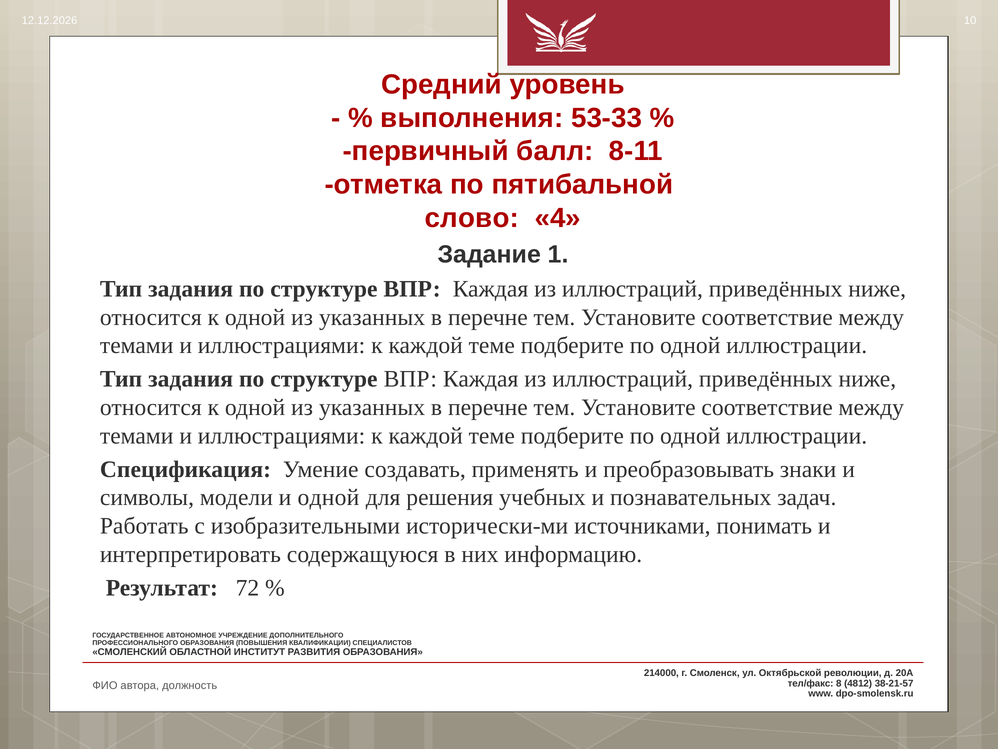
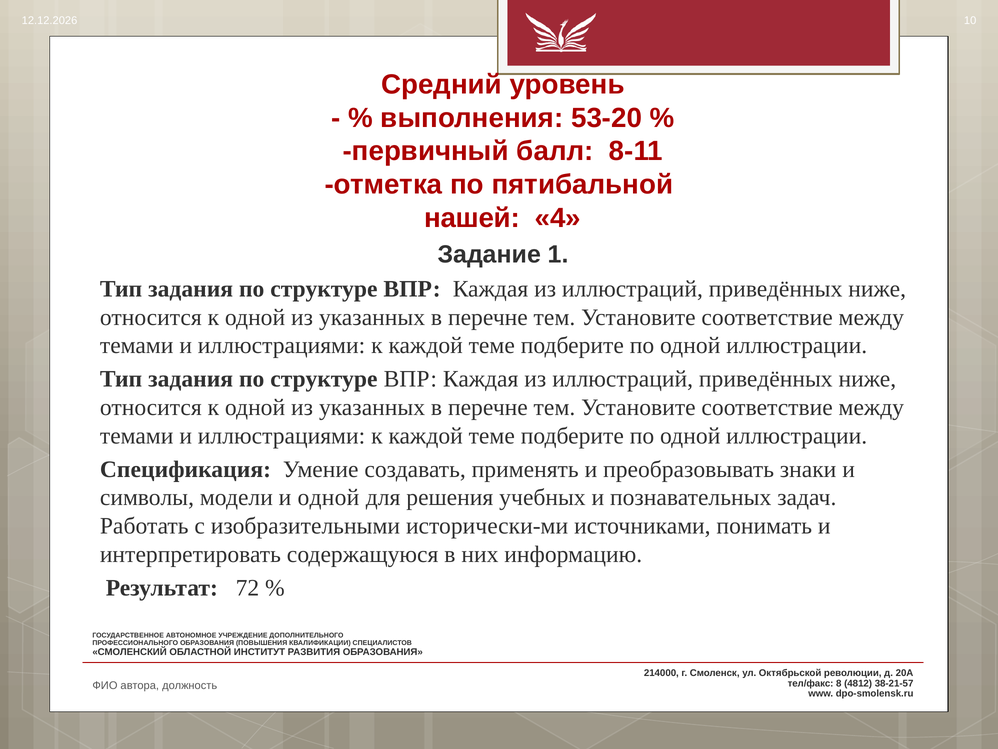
53-33: 53-33 -> 53-20 (607, 118)
слово: слово -> нашей (472, 218)
